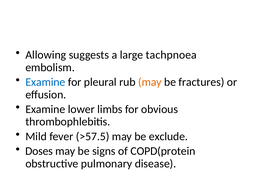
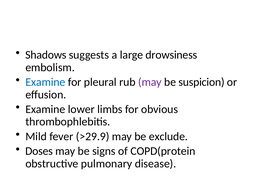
Allowing: Allowing -> Shadows (46, 55)
tachpnoea: tachpnoea -> drowsiness (171, 55)
may colour: orange -> purple (150, 82)
fractures: fractures -> suspicion (202, 82)
>57.5: >57.5 -> >29.9 (93, 136)
